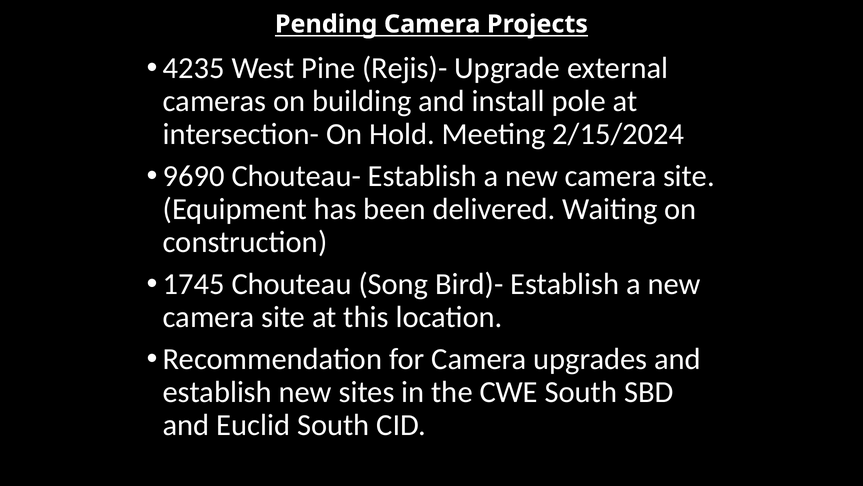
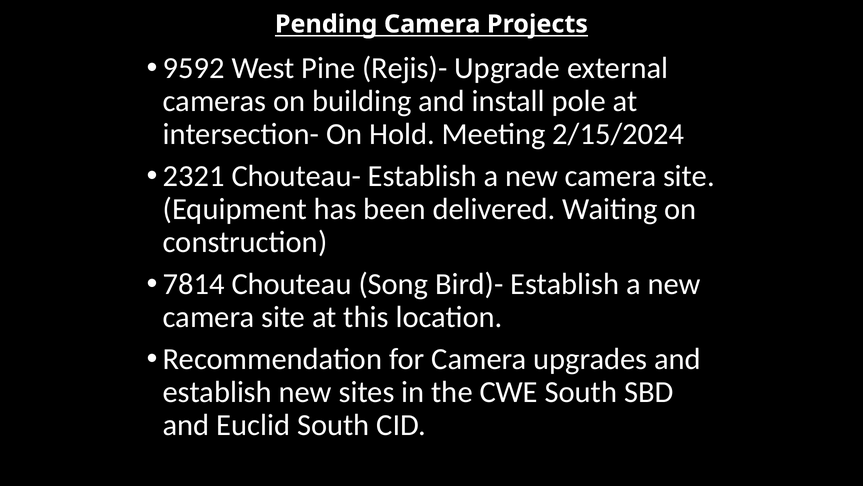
4235: 4235 -> 9592 (194, 68)
9690: 9690 -> 2321 (194, 176)
1745: 1745 -> 7814 (194, 284)
